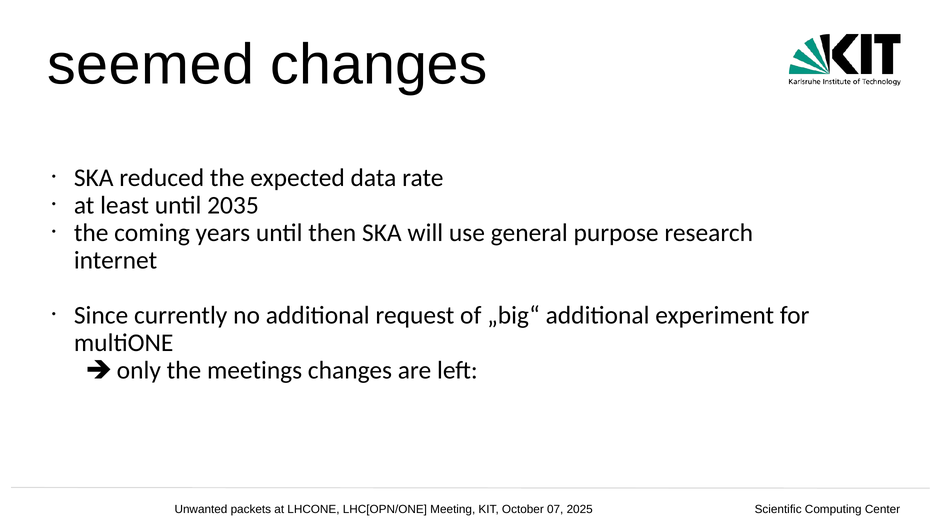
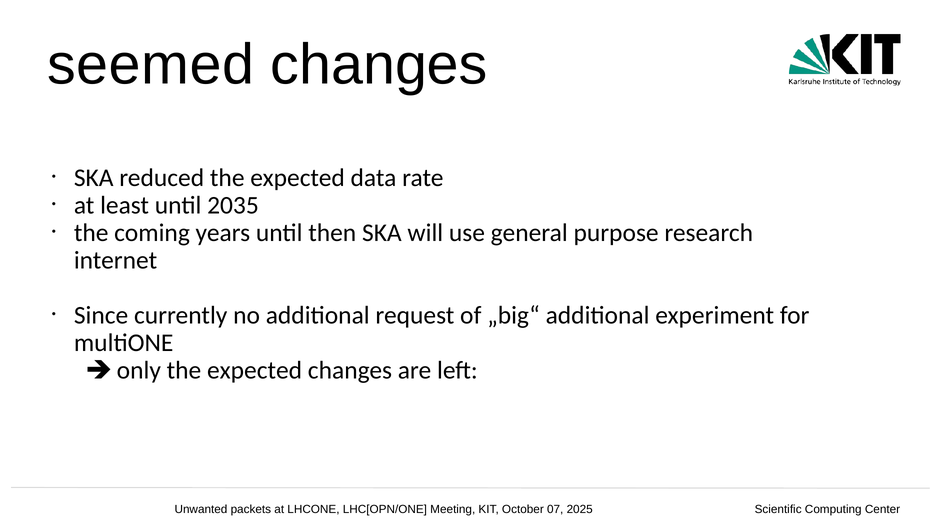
only the meetings: meetings -> expected (255, 370)
